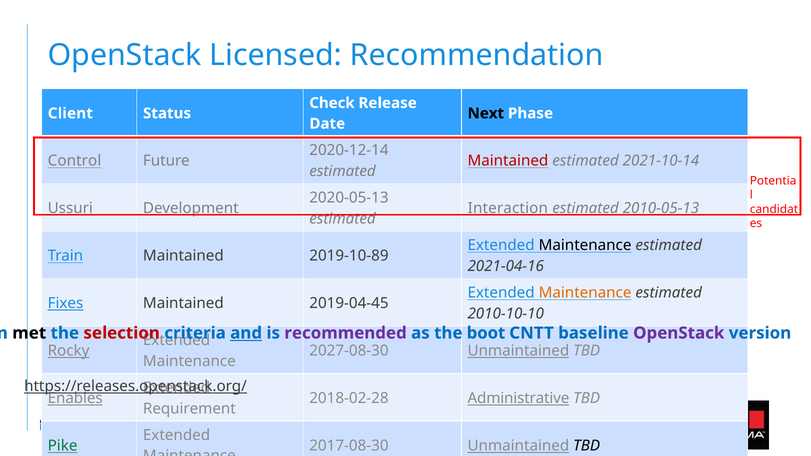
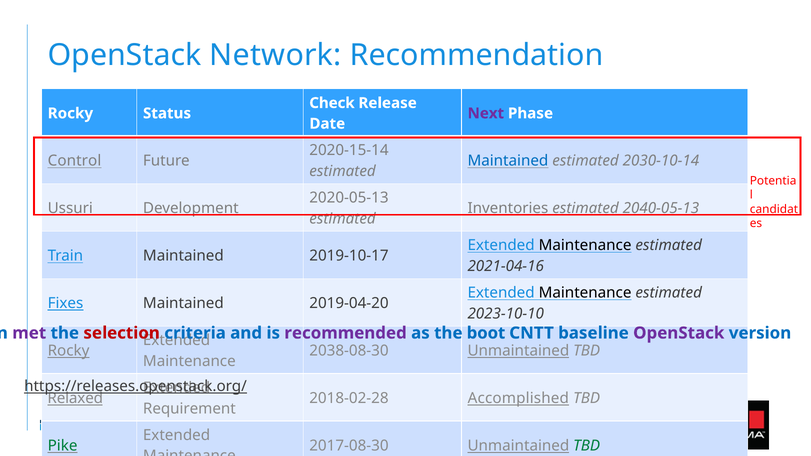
Licensed: Licensed -> Network (275, 55)
Client: Client -> Rocky (70, 113)
Next colour: black -> purple (486, 113)
2020-12-14: 2020-12-14 -> 2020-15-14 (349, 151)
Maintained colour: red -> blue (508, 161)
2021-10-14: 2021-10-14 -> 2030-10-14 (661, 161)
Interaction: Interaction -> Inventories (508, 208)
2010-05-13: 2010-05-13 -> 2040-05-13 (661, 208)
2019-10-89: 2019-10-89 -> 2019-10-17 (349, 256)
Maintenance colour: orange -> black (585, 293)
2019-04-45: 2019-04-45 -> 2019-04-20 (349, 303)
2010-10-10: 2010-10-10 -> 2023-10-10 (506, 314)
met colour: black -> purple (29, 333)
and underline: present -> none (246, 333)
2027-08-30: 2027-08-30 -> 2038-08-30 (349, 351)
Enables: Enables -> Relaxed (75, 398)
Administrative: Administrative -> Accomplished (518, 398)
TBD colour: black -> green (587, 446)
